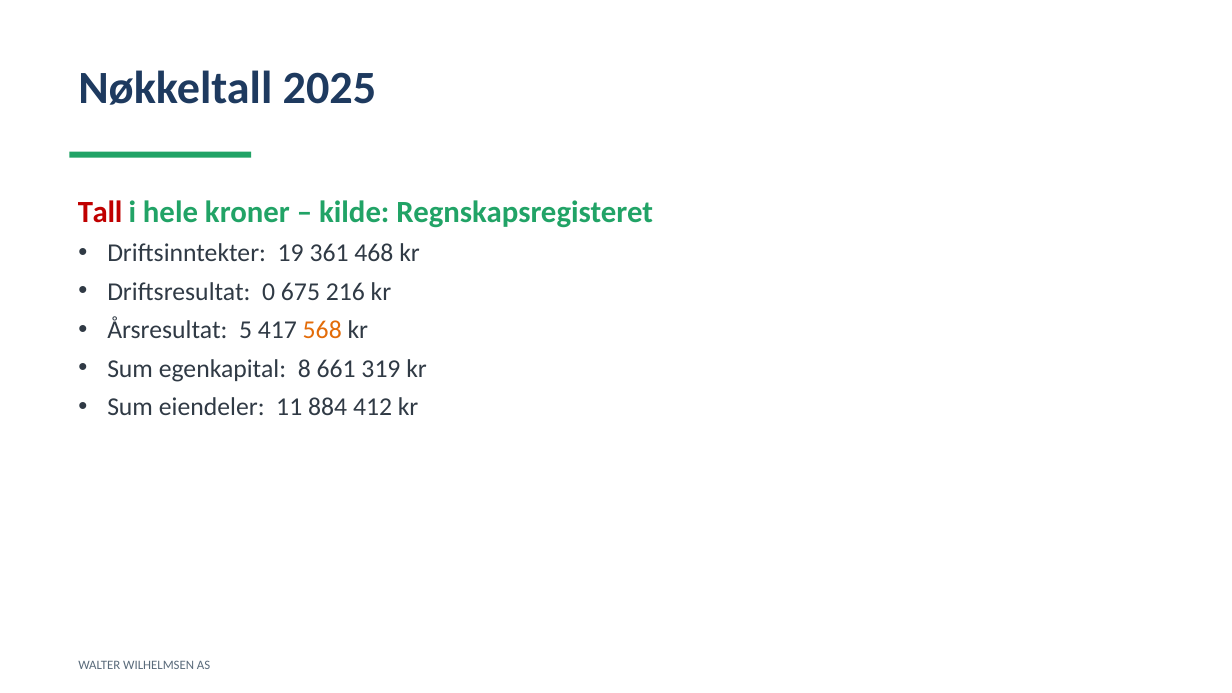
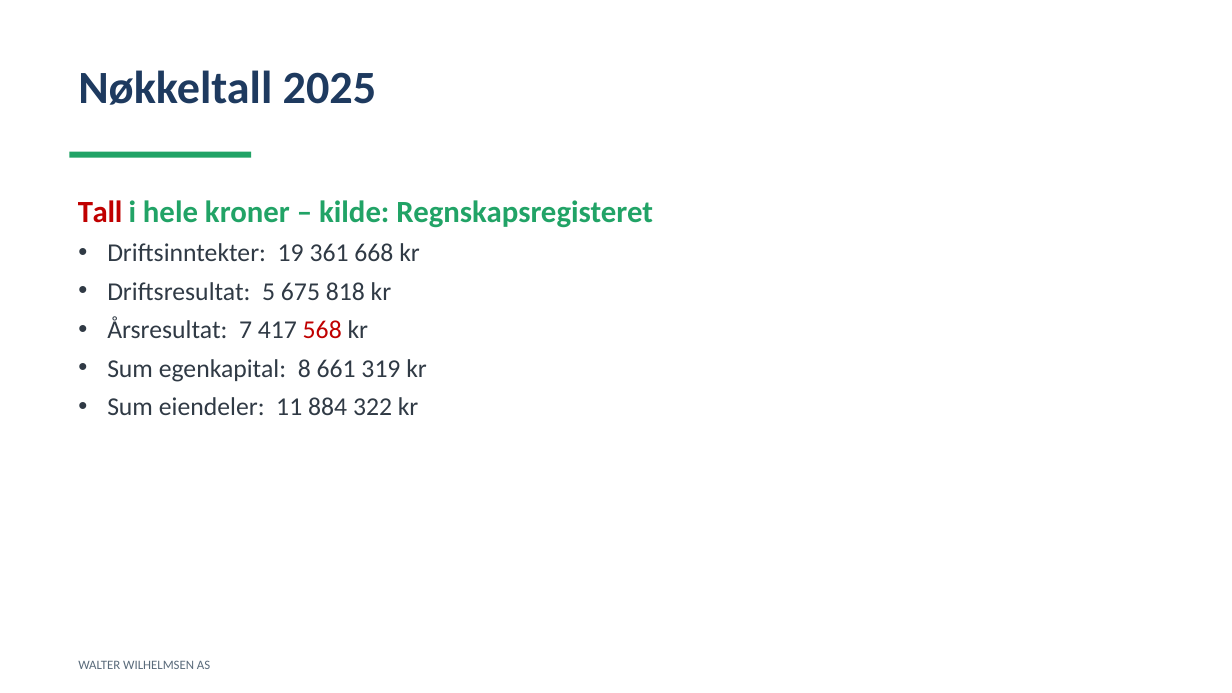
468: 468 -> 668 (374, 253)
0: 0 -> 5 (269, 292)
216: 216 -> 818 (345, 292)
5: 5 -> 7 (246, 330)
568 colour: orange -> red (322, 330)
412: 412 -> 322 (373, 407)
